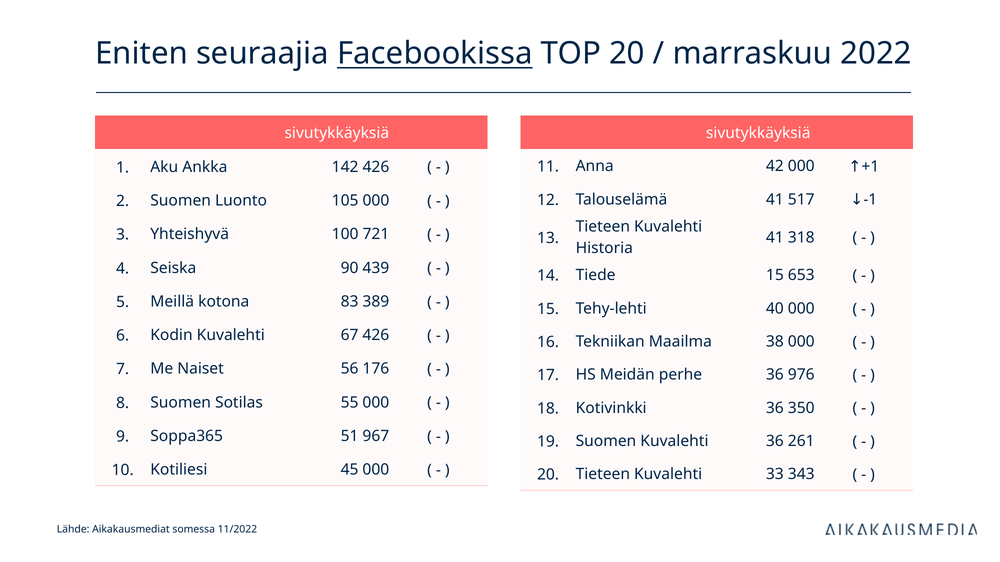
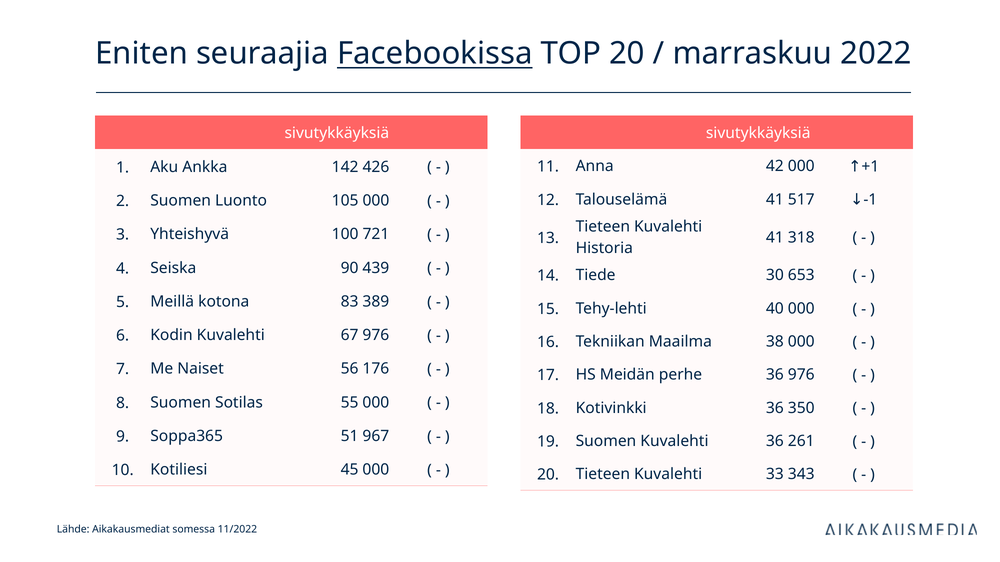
Tiede 15: 15 -> 30 (775, 276)
67 426: 426 -> 976 (376, 335)
